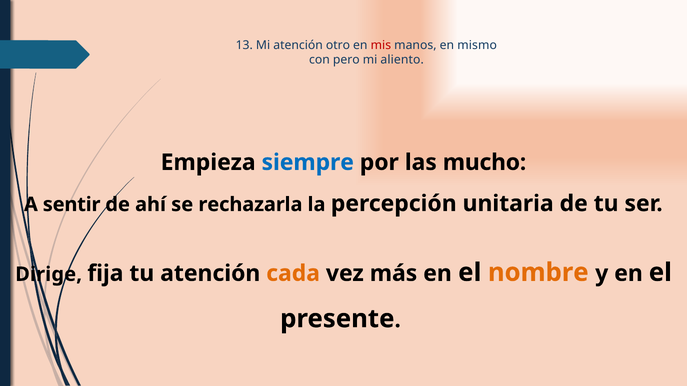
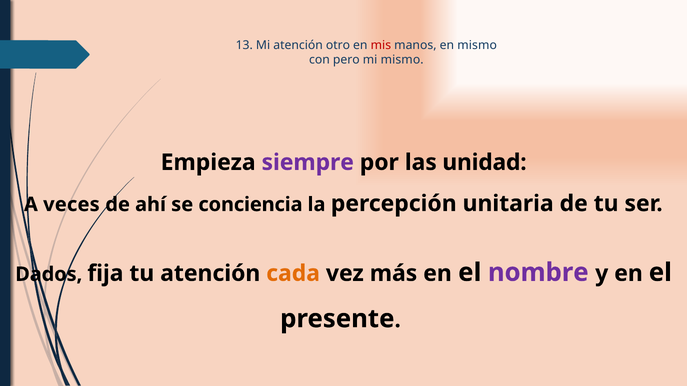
mi aliento: aliento -> mismo (402, 60)
siempre colour: blue -> purple (308, 163)
mucho: mucho -> unidad (484, 163)
sentir: sentir -> veces (71, 205)
rechazarla: rechazarla -> conciencia (250, 205)
Dirige: Dirige -> Dados (49, 275)
nombre colour: orange -> purple (538, 273)
